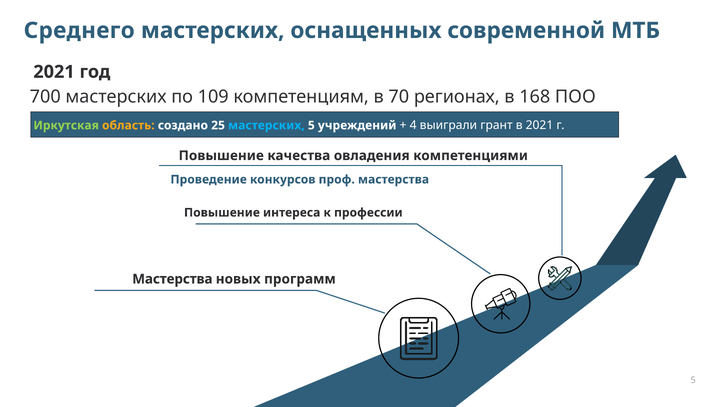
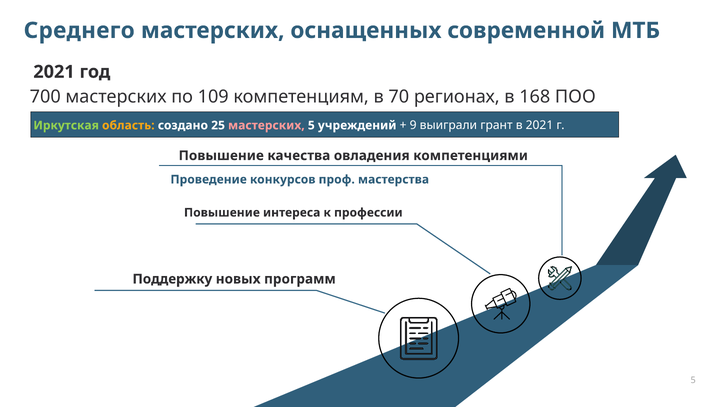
мастерских colour: light blue -> pink (266, 125)
4: 4 -> 9 (413, 125)
Мастерства: Мастерства -> Поддержку (172, 279)
